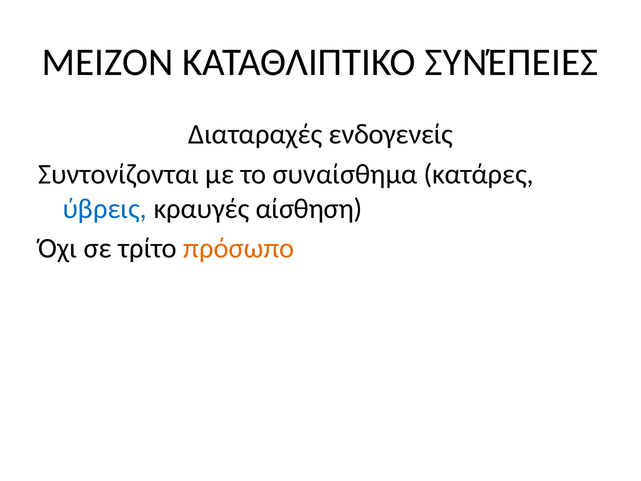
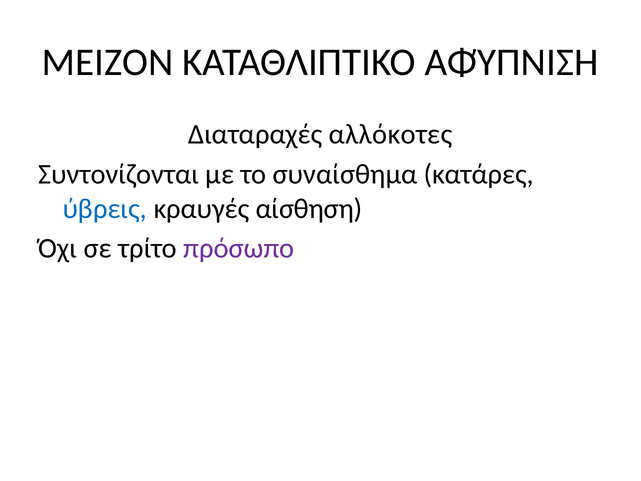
ΣΥΝΈΠΕΙΕΣ: ΣΥΝΈΠΕΙΕΣ -> ΑΦΎΠΝΙΣΗ (512, 62)
ενδογενείς: ενδογενείς -> αλλόκοτες (391, 134)
πρόσωπο colour: orange -> purple (239, 248)
